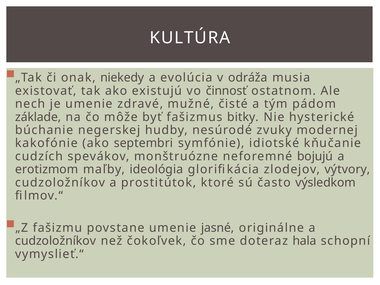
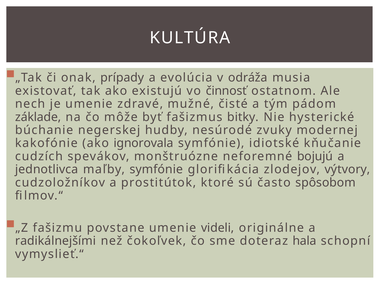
niekedy: niekedy -> prípady (122, 78)
septembri: septembri -> ignorovala (144, 143)
erotizmom: erotizmom -> jednotlivca (47, 169)
maľby ideológia: ideológia -> symfónie (156, 169)
výsledkom: výsledkom -> spôsobom (326, 183)
jasné: jasné -> videli (218, 228)
cudzoložníkov: cudzoložníkov -> radikálnejšími (56, 241)
